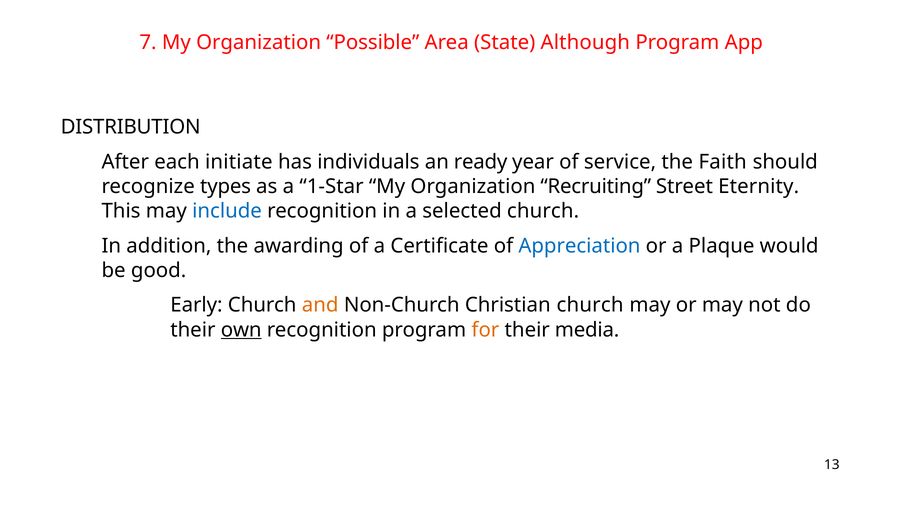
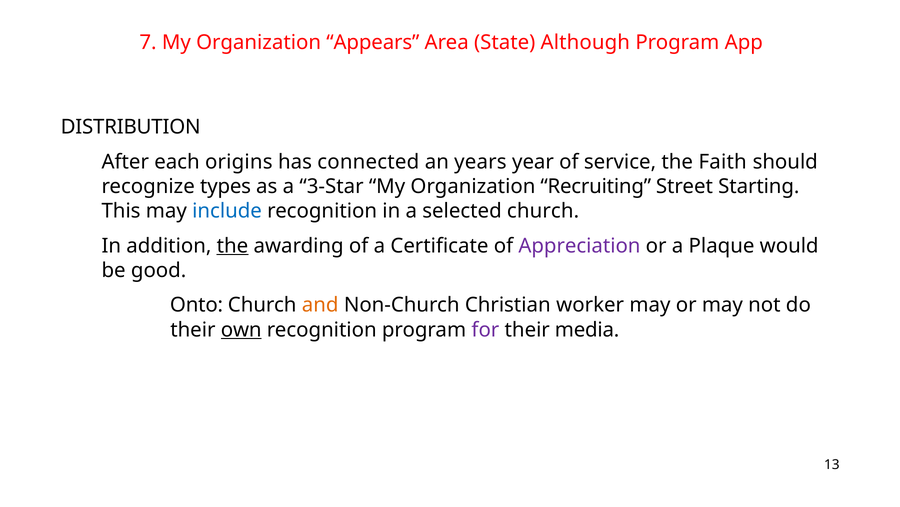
Possible: Possible -> Appears (373, 43)
initiate: initiate -> origins (239, 162)
individuals: individuals -> connected (368, 162)
ready: ready -> years (480, 162)
1-Star: 1-Star -> 3-Star (332, 186)
Eternity: Eternity -> Starting (759, 186)
the underline: none -> present (232, 246)
Appreciation colour: blue -> purple (579, 246)
Early: Early -> Onto (197, 305)
Christian church: church -> worker (590, 305)
for colour: orange -> purple (485, 329)
